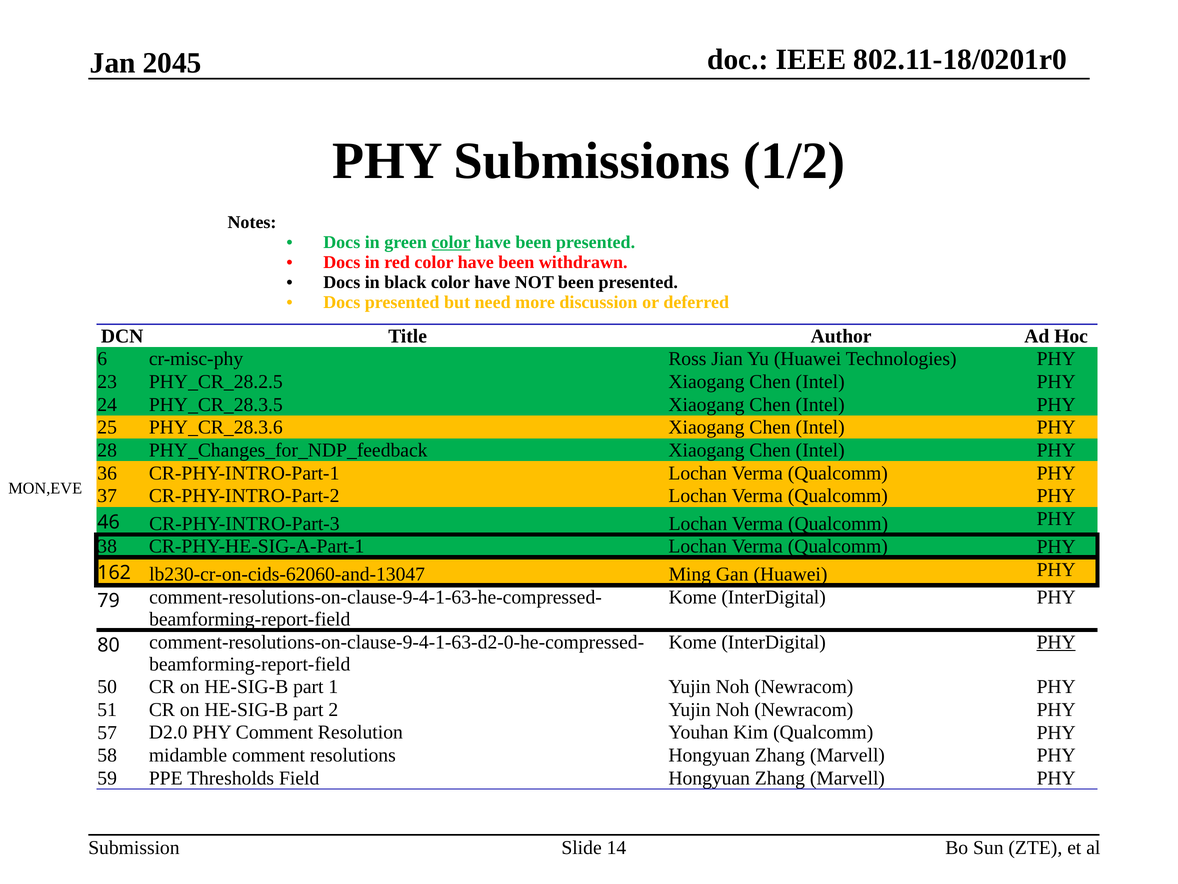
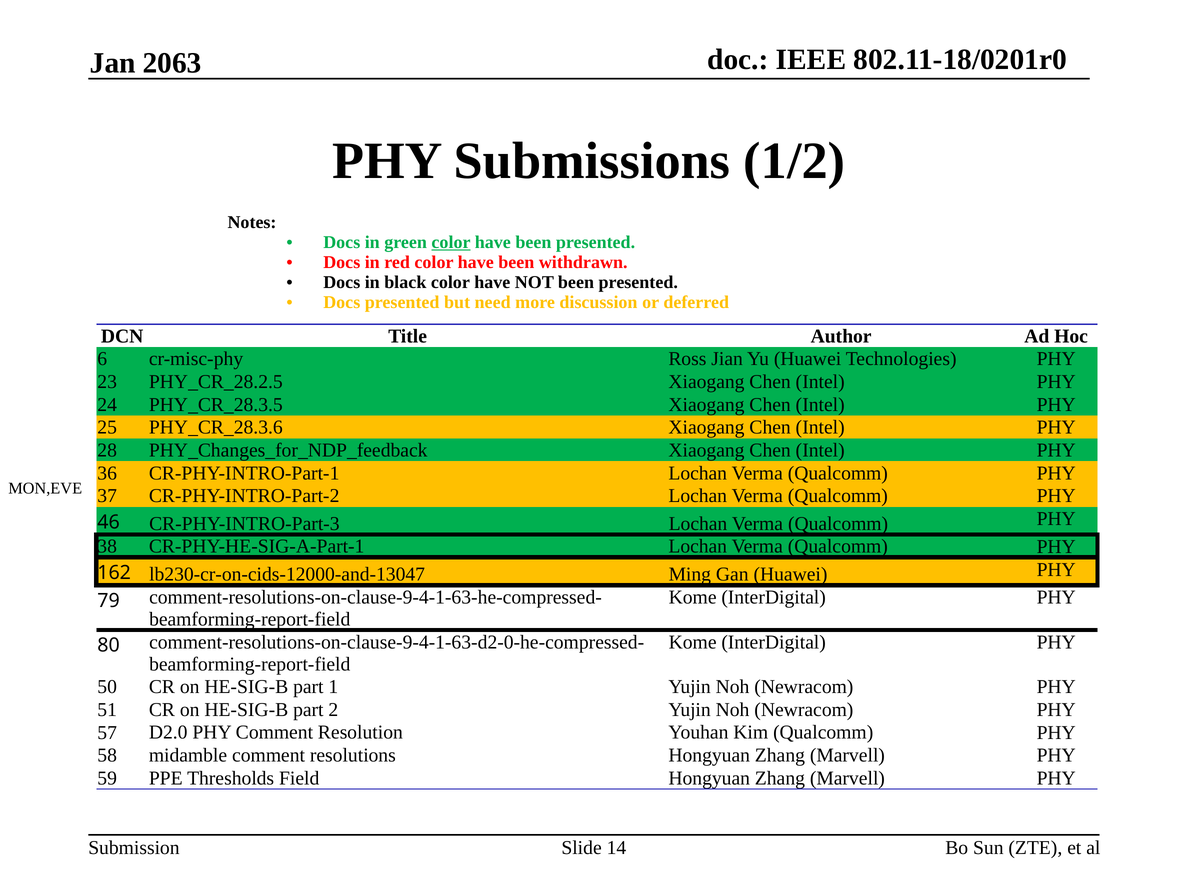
2045: 2045 -> 2063 (172, 63)
lb230-cr-on-cids-62060-and-13047: lb230-cr-on-cids-62060-and-13047 -> lb230-cr-on-cids-12000-and-13047 (287, 574)
PHY underline: present -> none (1056, 642)
